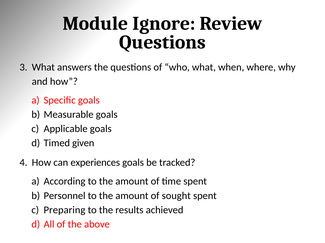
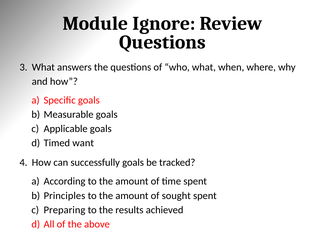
given: given -> want (83, 143)
experiences: experiences -> successfully (95, 163)
Personnel: Personnel -> Principles (64, 196)
